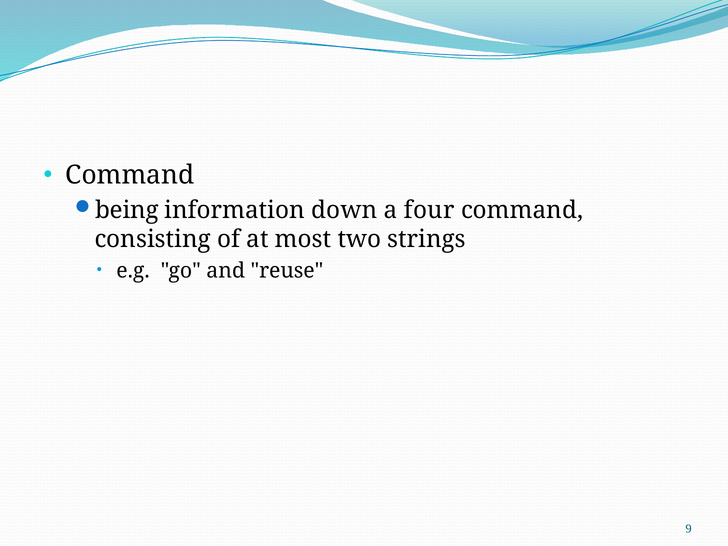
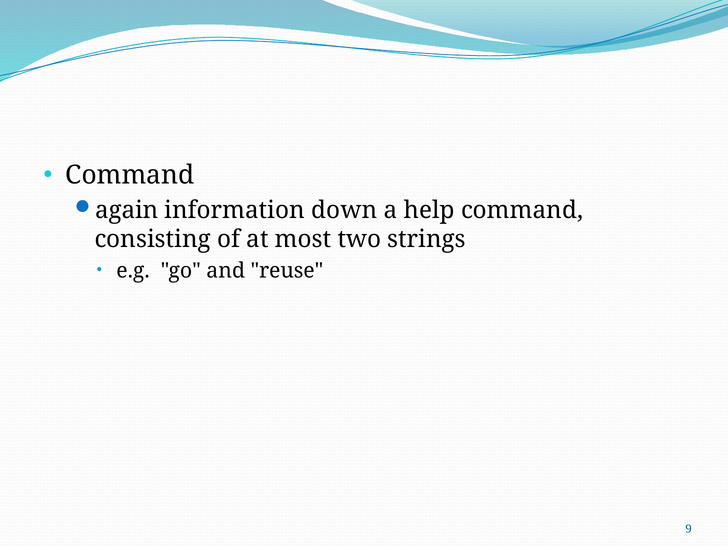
being: being -> again (127, 210)
four: four -> help (429, 210)
